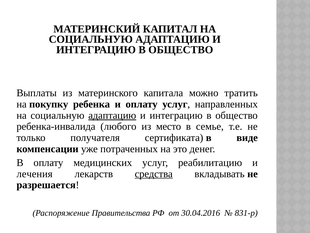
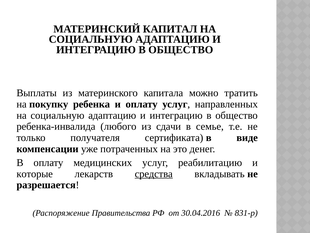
адаптацию underline: present -> none (112, 115)
место: место -> сдачи (169, 126)
лечения: лечения -> которые (35, 173)
